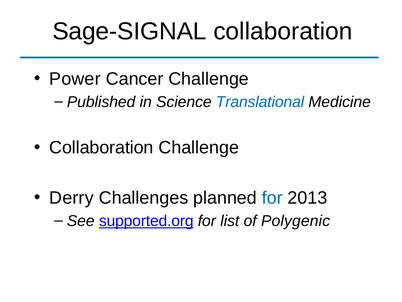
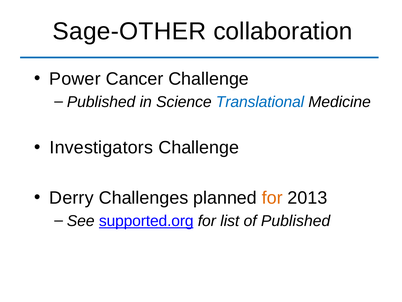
Sage-SIGNAL: Sage-SIGNAL -> Sage-OTHER (129, 31)
Collaboration: Collaboration -> Investigators (101, 147)
for colour: blue -> orange (272, 198)
of Polygenic: Polygenic -> Published (296, 221)
